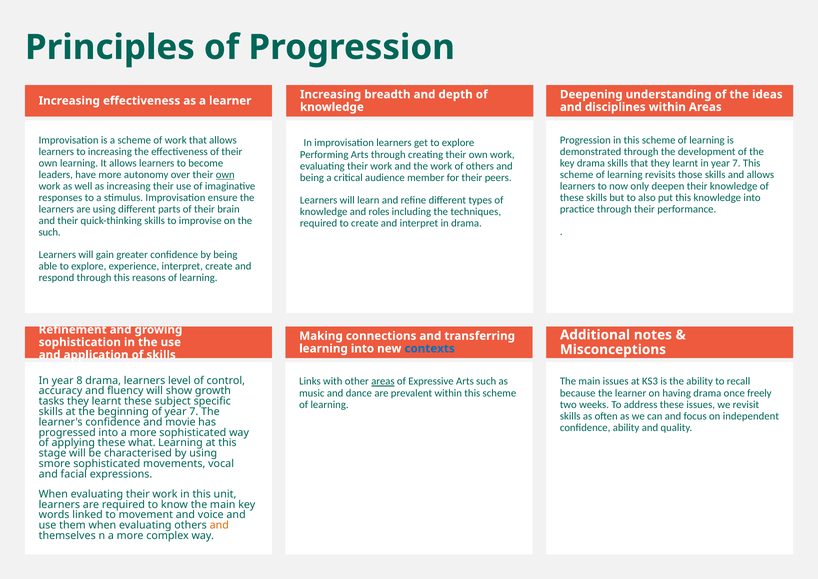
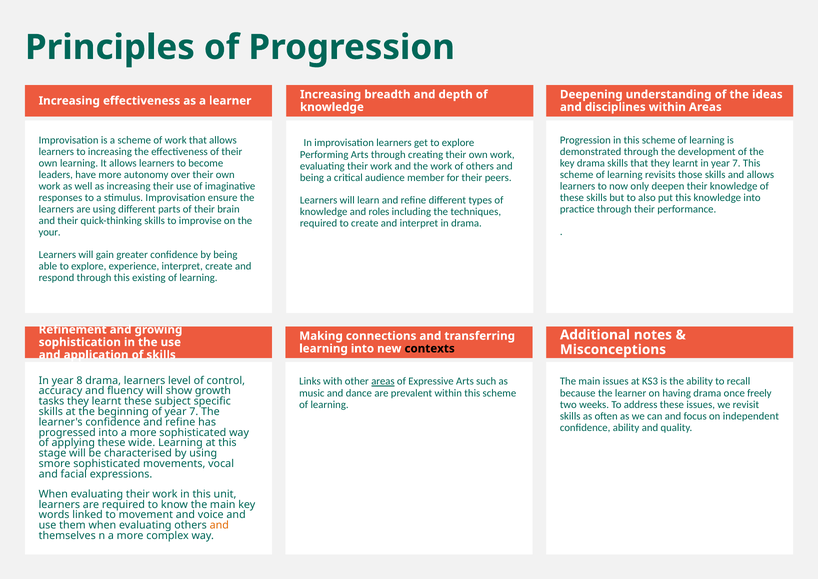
own underline: present -> none (225, 174)
such: such -> your (50, 232)
reasons: reasons -> existing (149, 277)
contexts colour: blue -> black (430, 348)
confidence and movie: movie -> refine (180, 422)
what: what -> wide (142, 442)
